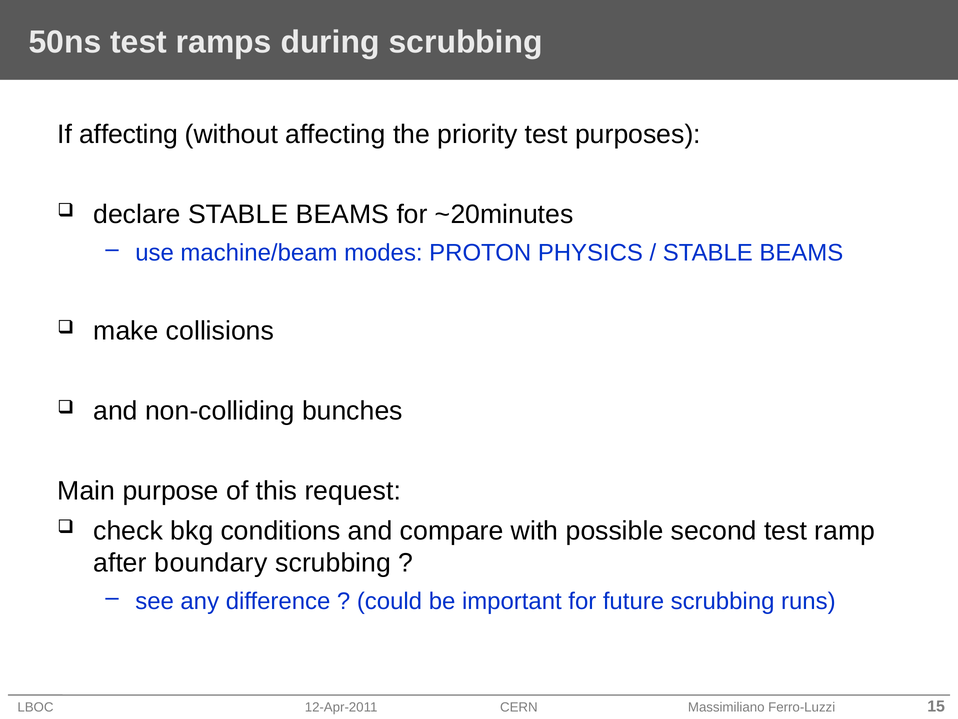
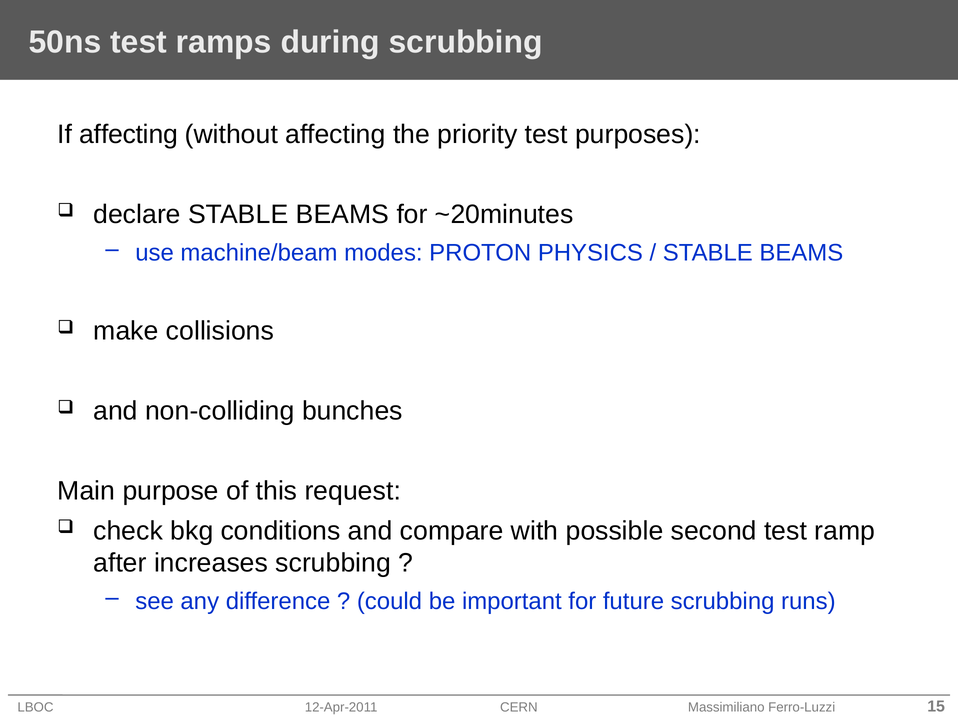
boundary: boundary -> increases (211, 563)
